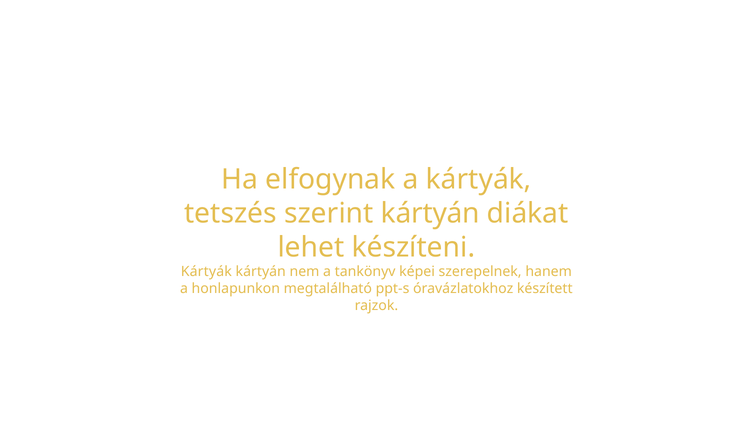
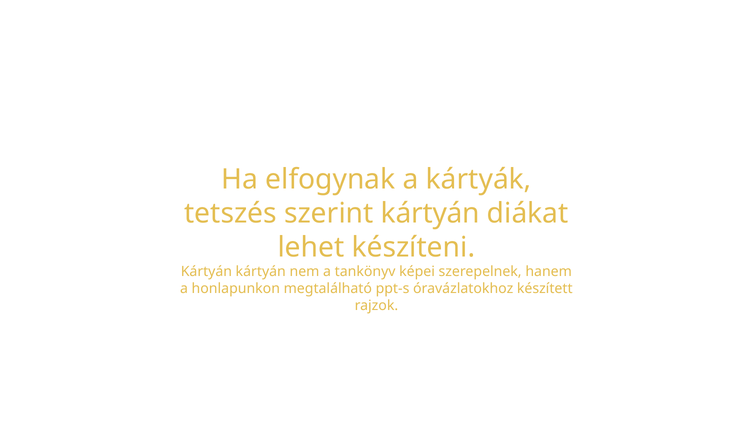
Kártyák: Kártyák -> Kártyán (206, 271)
